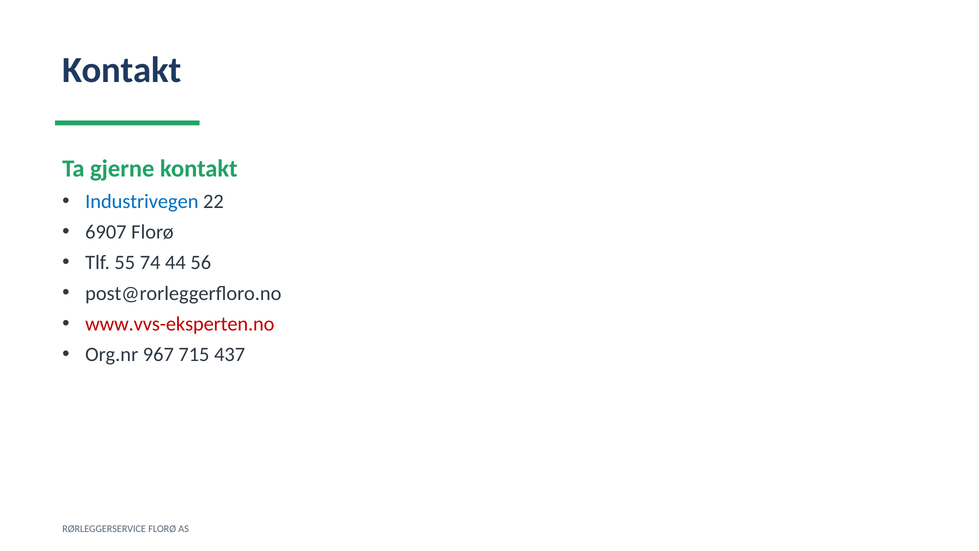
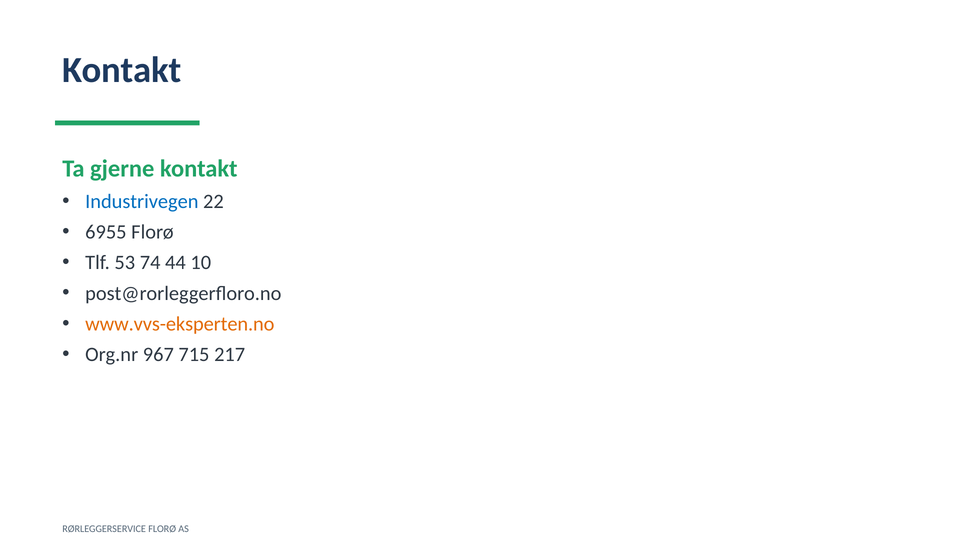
6907: 6907 -> 6955 (106, 232)
55: 55 -> 53 (125, 263)
56: 56 -> 10 (201, 263)
www.vvs-eksperten.no colour: red -> orange (180, 324)
437: 437 -> 217 (230, 354)
